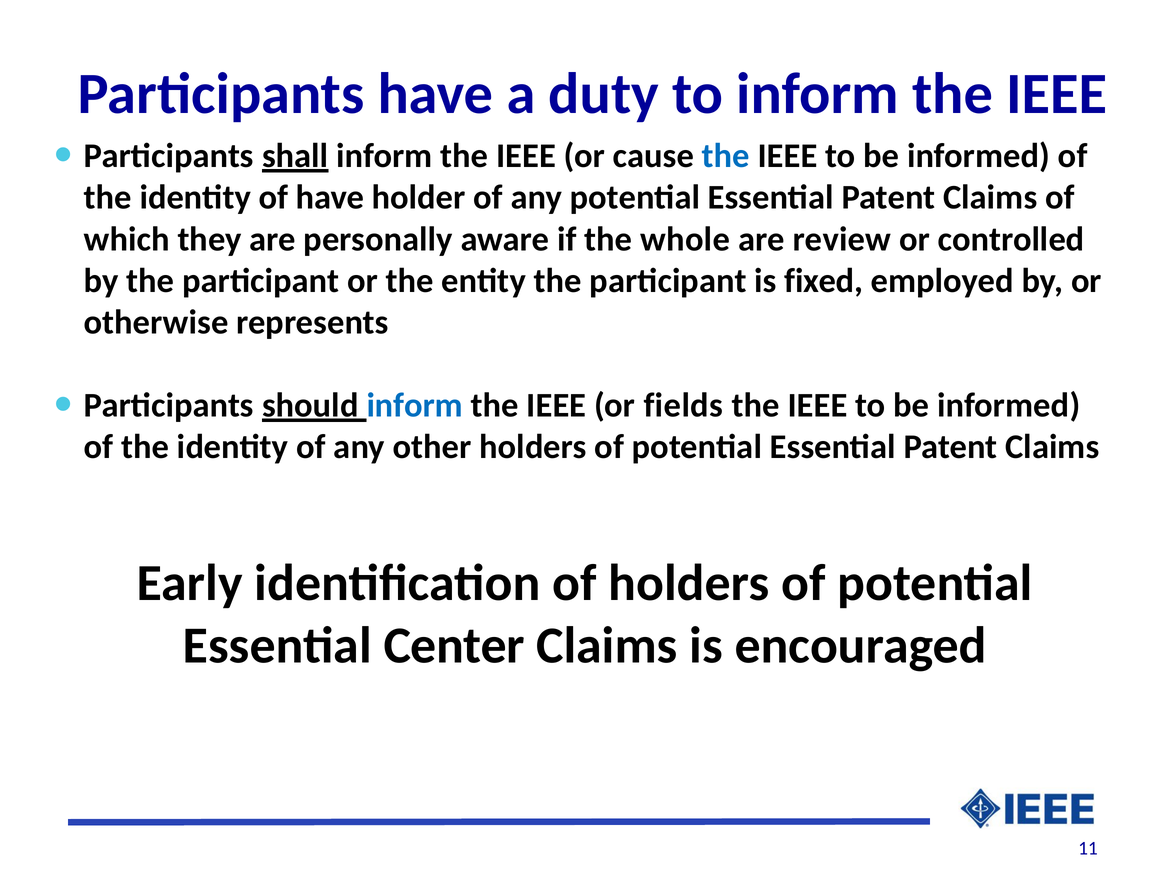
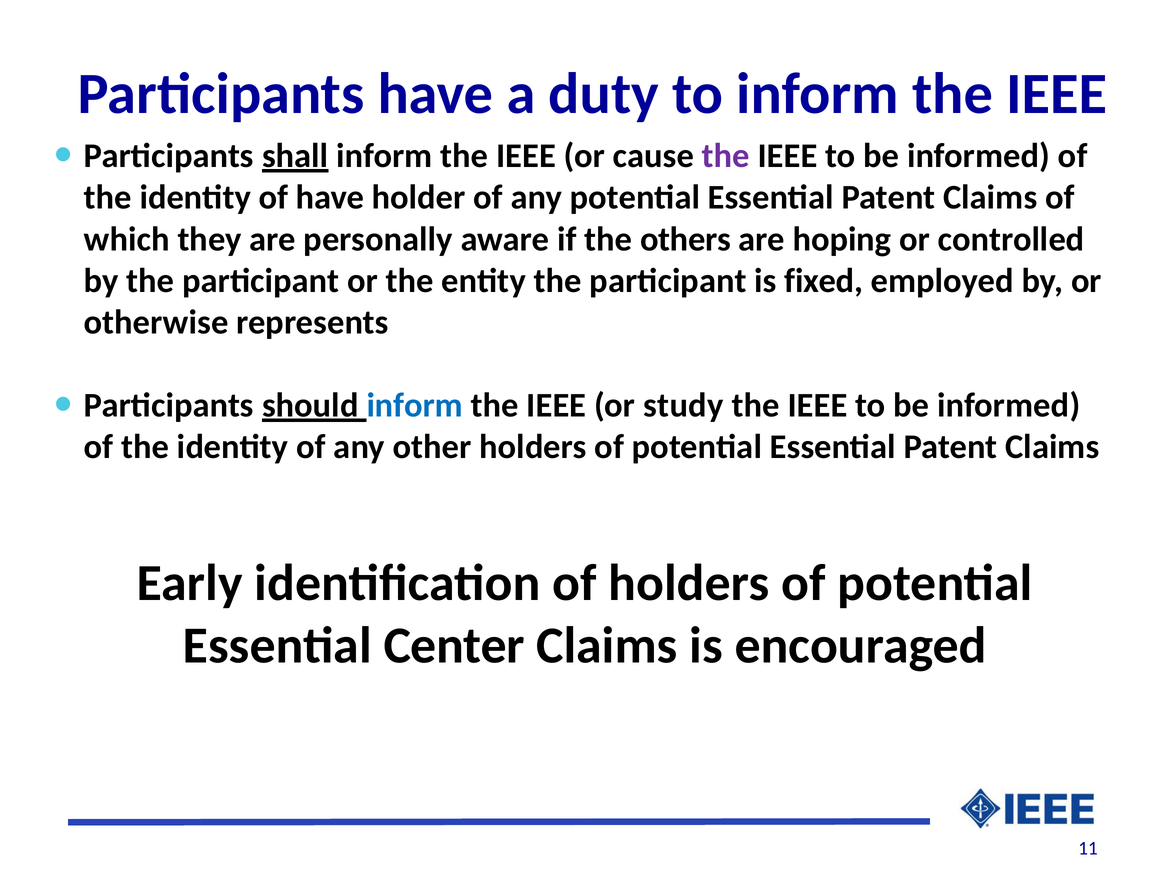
the colour: blue -> purple (726, 156)
whole: whole -> others (685, 239)
review: review -> hoping (842, 239)
fields: fields -> study (683, 405)
